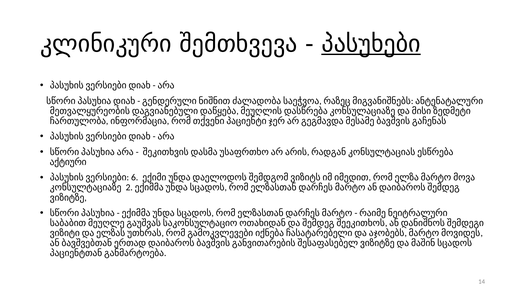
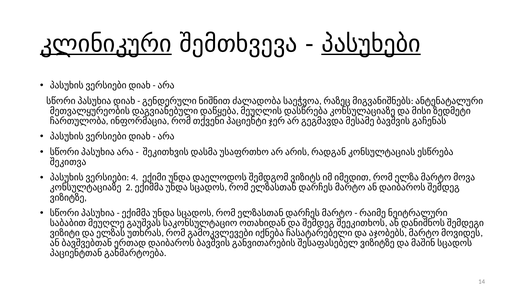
კლინიკური underline: none -> present (106, 44)
აქტიური: აქტიური -> შეკითვა (68, 162)
6: 6 -> 4 (135, 178)
